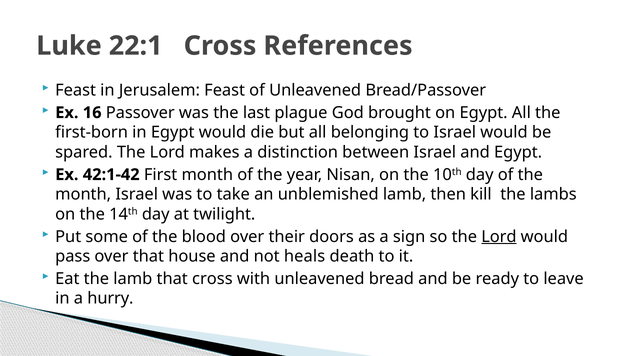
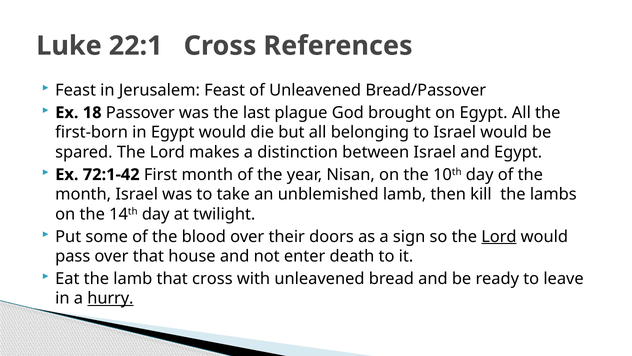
16: 16 -> 18 (92, 113)
42:1-42: 42:1-42 -> 72:1-42 (111, 174)
heals: heals -> enter (305, 256)
hurry underline: none -> present (110, 298)
